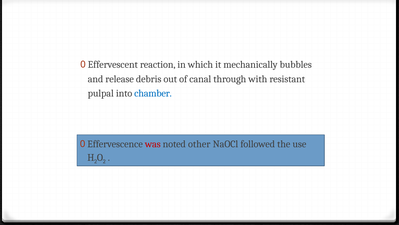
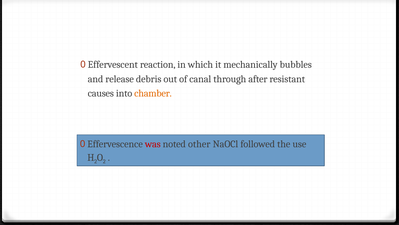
with: with -> after (258, 79)
pulpal: pulpal -> causes (101, 93)
chamber colour: blue -> orange (153, 93)
